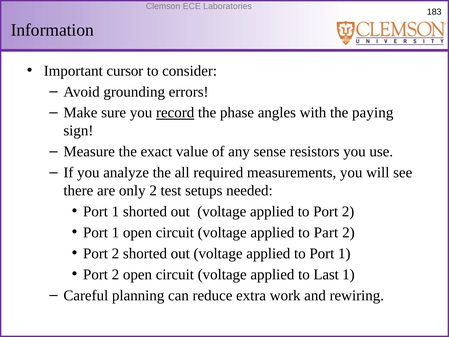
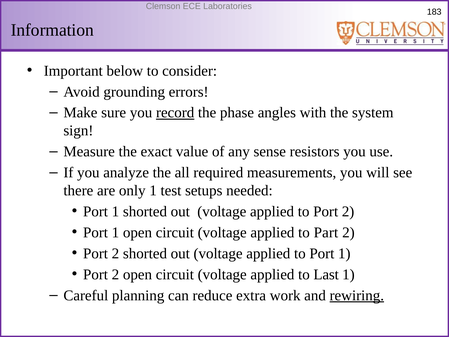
cursor: cursor -> below (125, 71)
paying: paying -> system (373, 113)
only 2: 2 -> 1 (153, 190)
rewiring underline: none -> present (357, 295)
